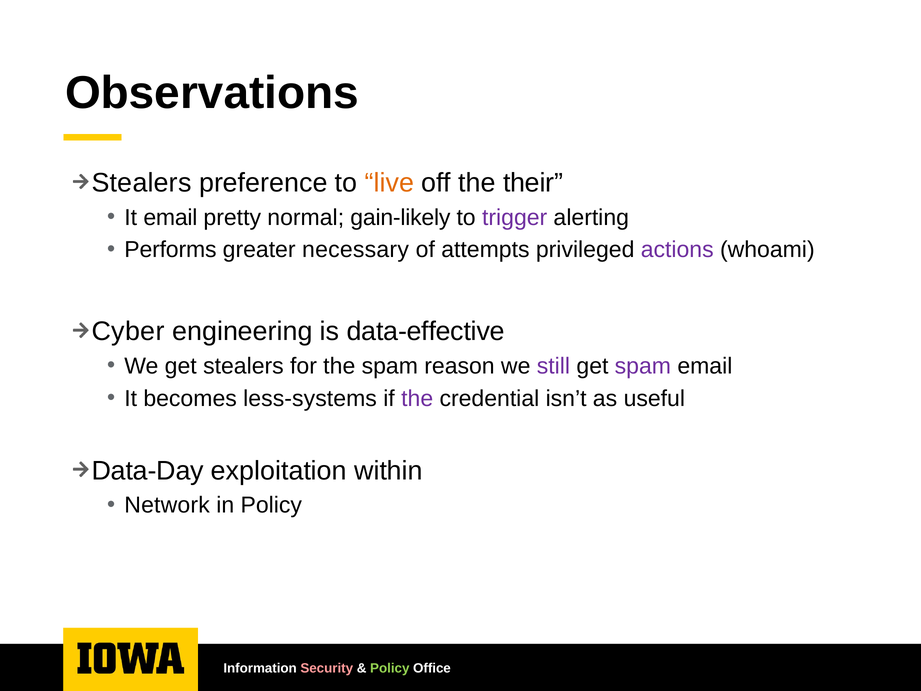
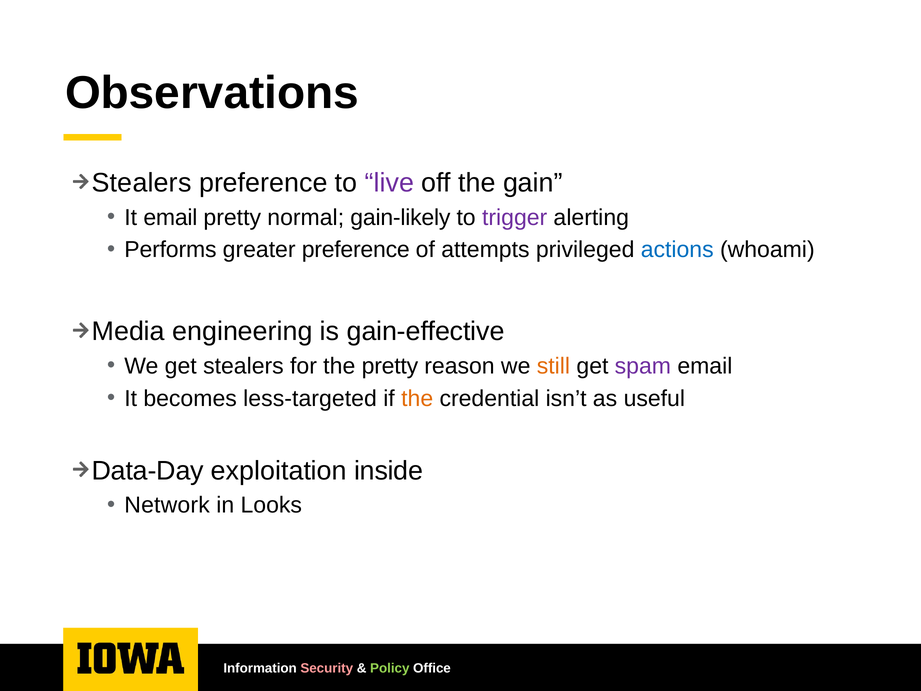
live colour: orange -> purple (389, 183)
their: their -> gain (533, 183)
greater necessary: necessary -> preference (356, 250)
actions colour: purple -> blue (677, 250)
Cyber: Cyber -> Media (128, 331)
data-effective: data-effective -> gain-effective (426, 331)
the spam: spam -> pretty (390, 366)
still colour: purple -> orange (553, 366)
less-systems: less-systems -> less-targeted (310, 398)
the colour: purple -> orange (417, 398)
within: within -> inside (389, 471)
in Policy: Policy -> Looks (271, 505)
